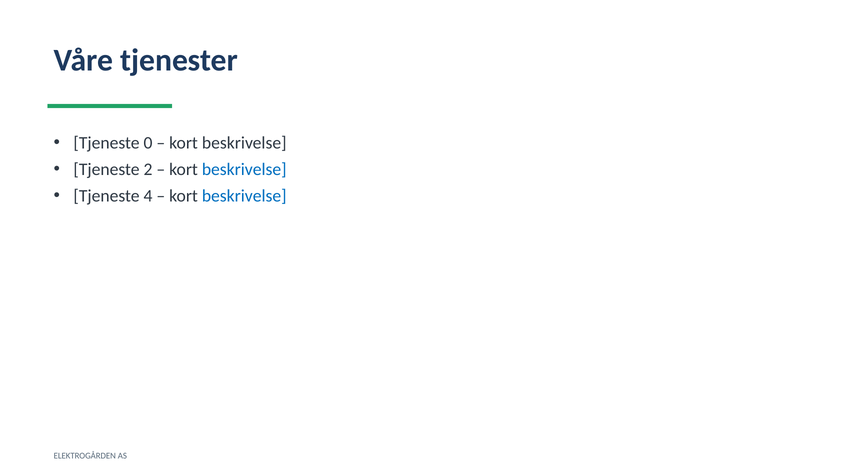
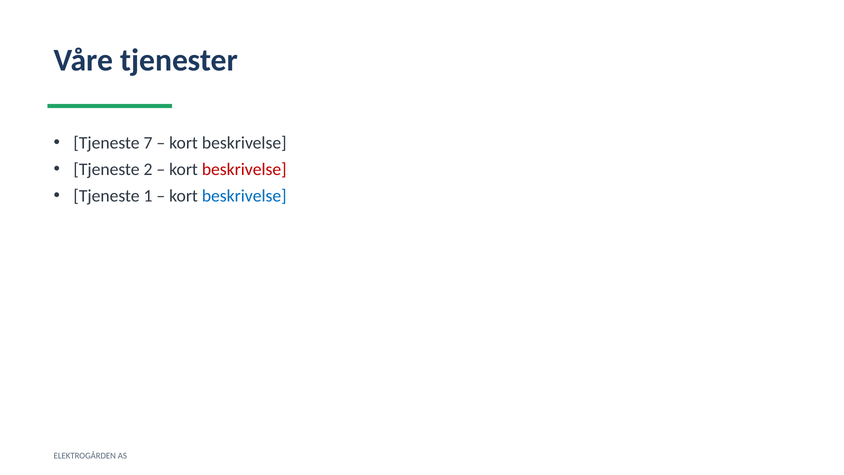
0: 0 -> 7 (148, 143)
beskrivelse colour: blue -> red (244, 169)
4: 4 -> 1 (148, 196)
